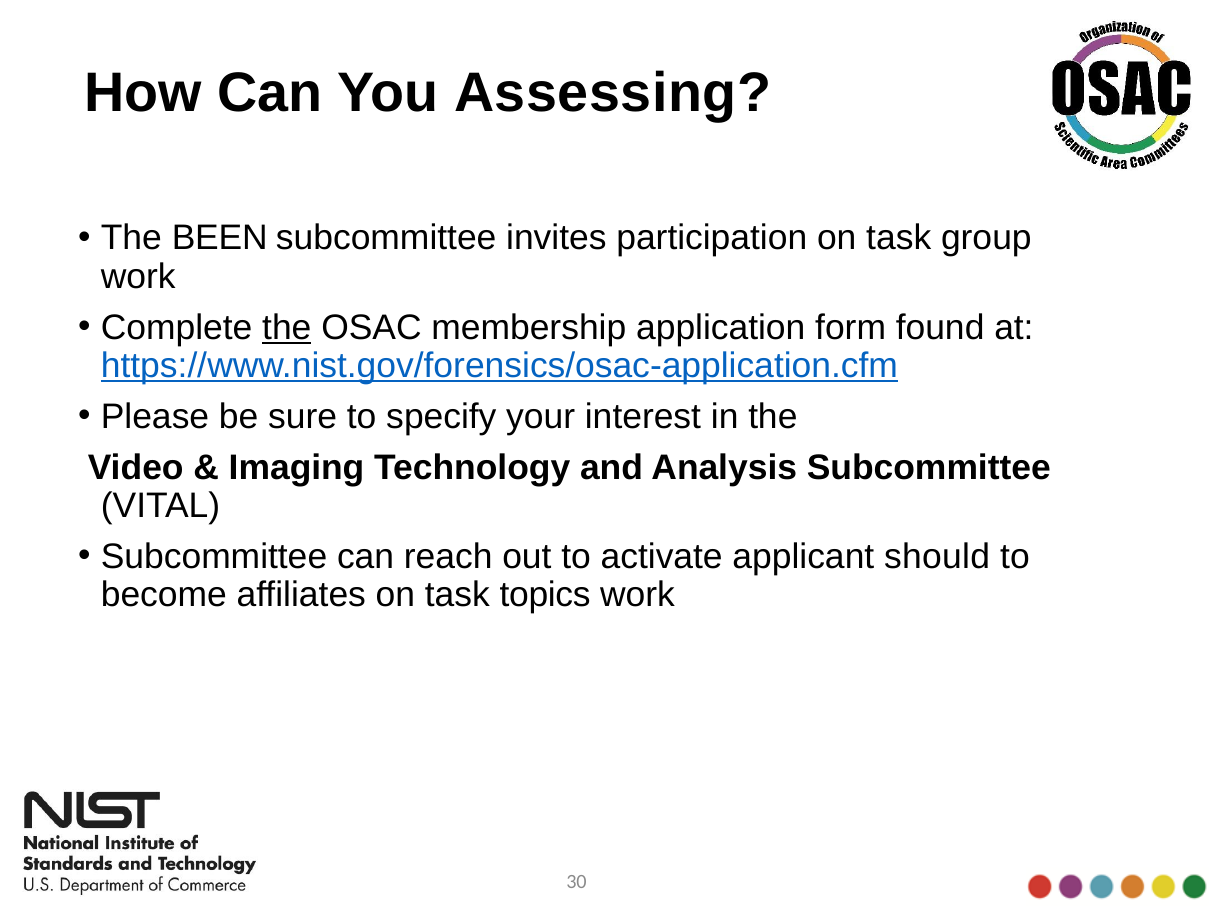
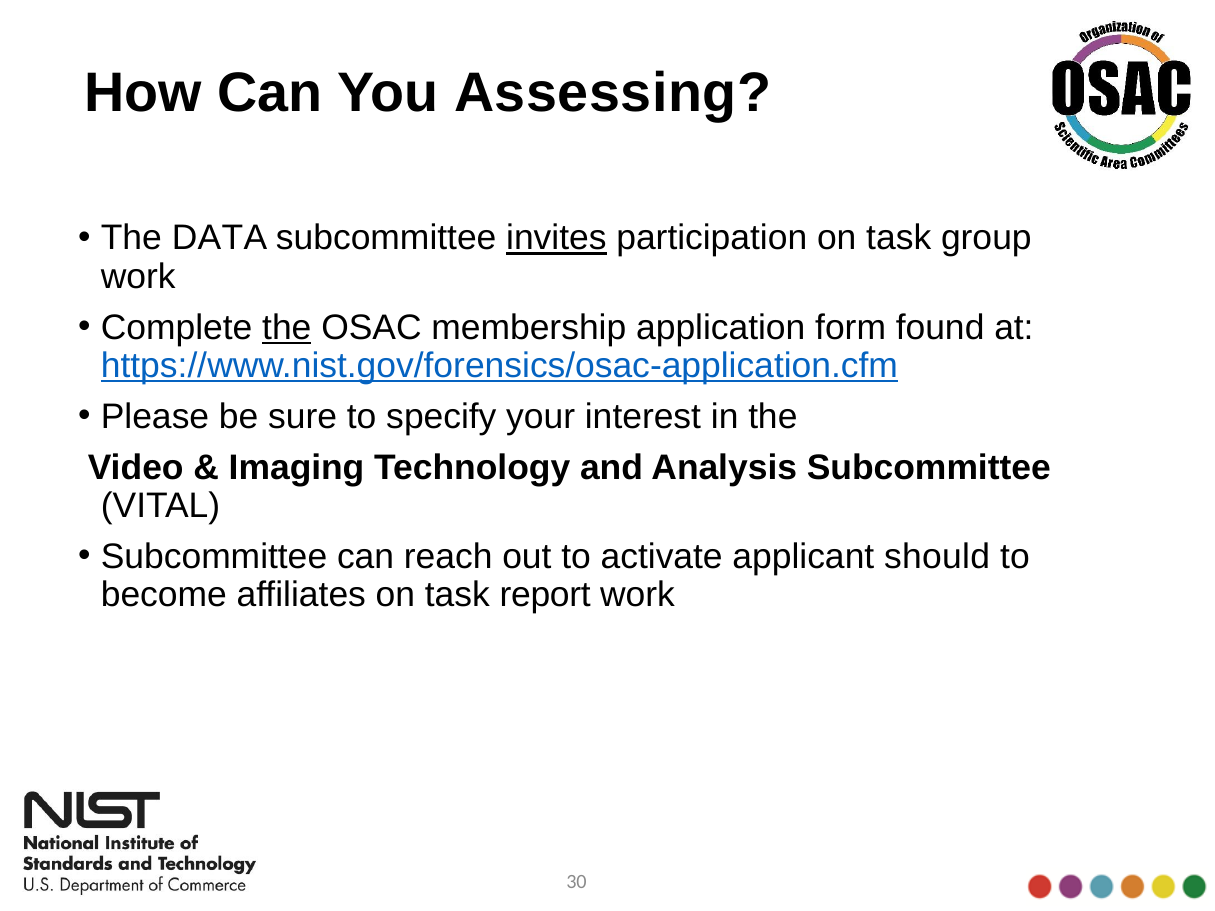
BEEN: BEEN -> DATA (219, 238)
invites underline: none -> present (556, 238)
topics: topics -> report (545, 595)
